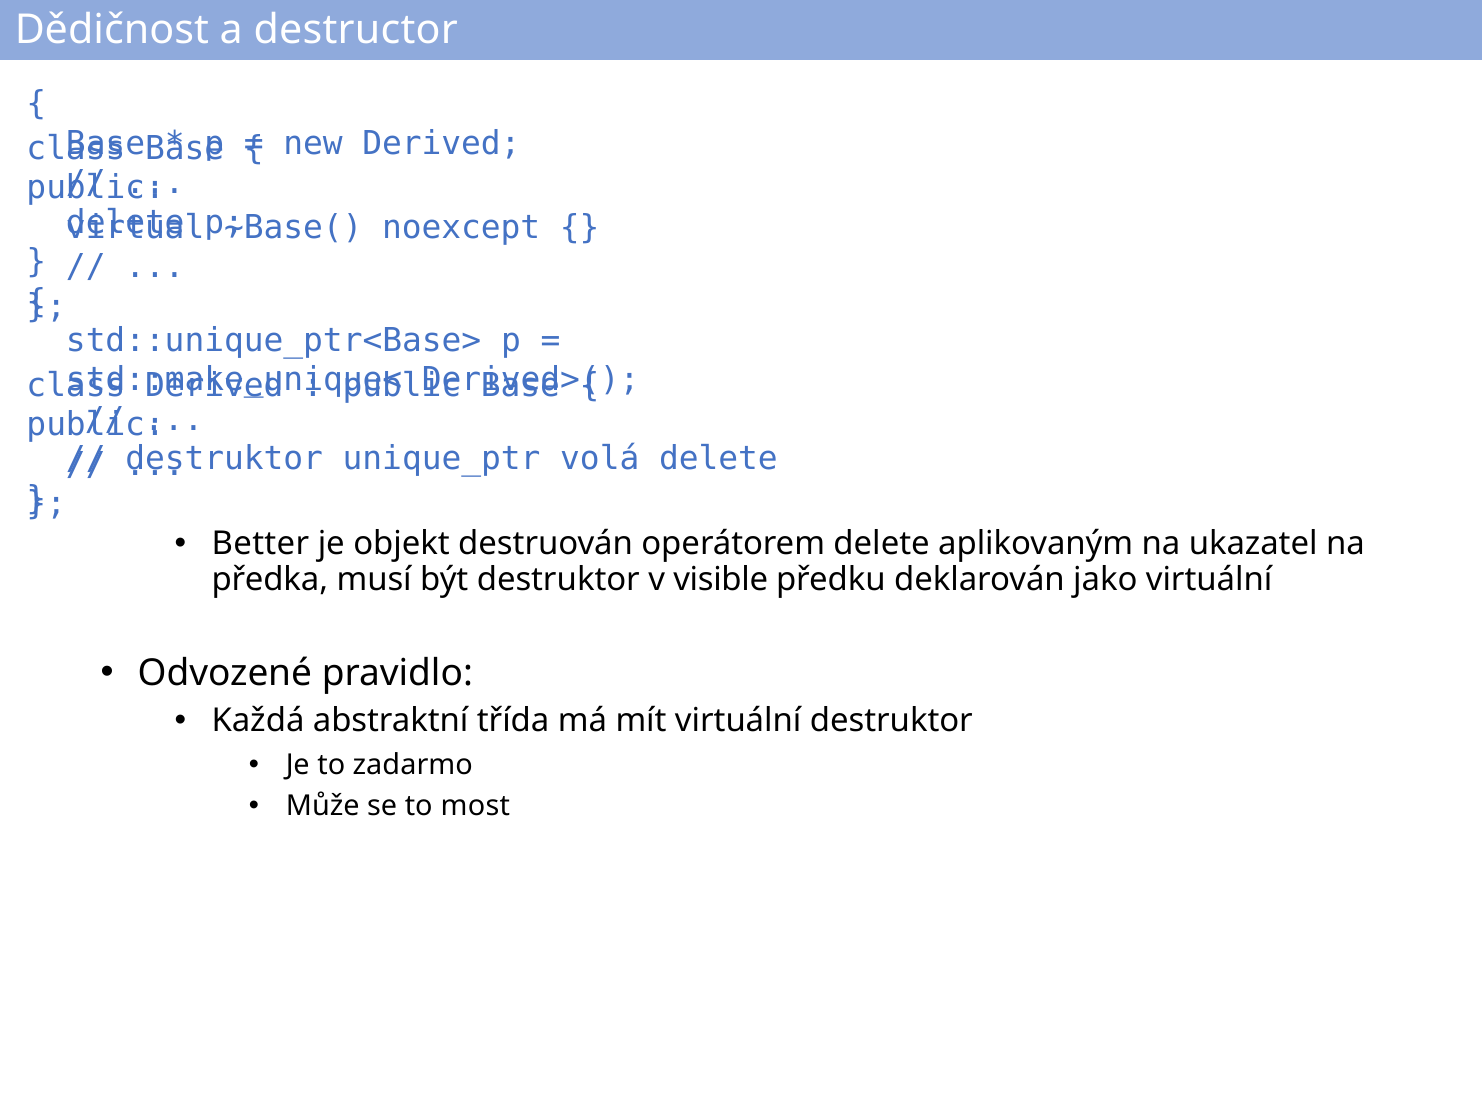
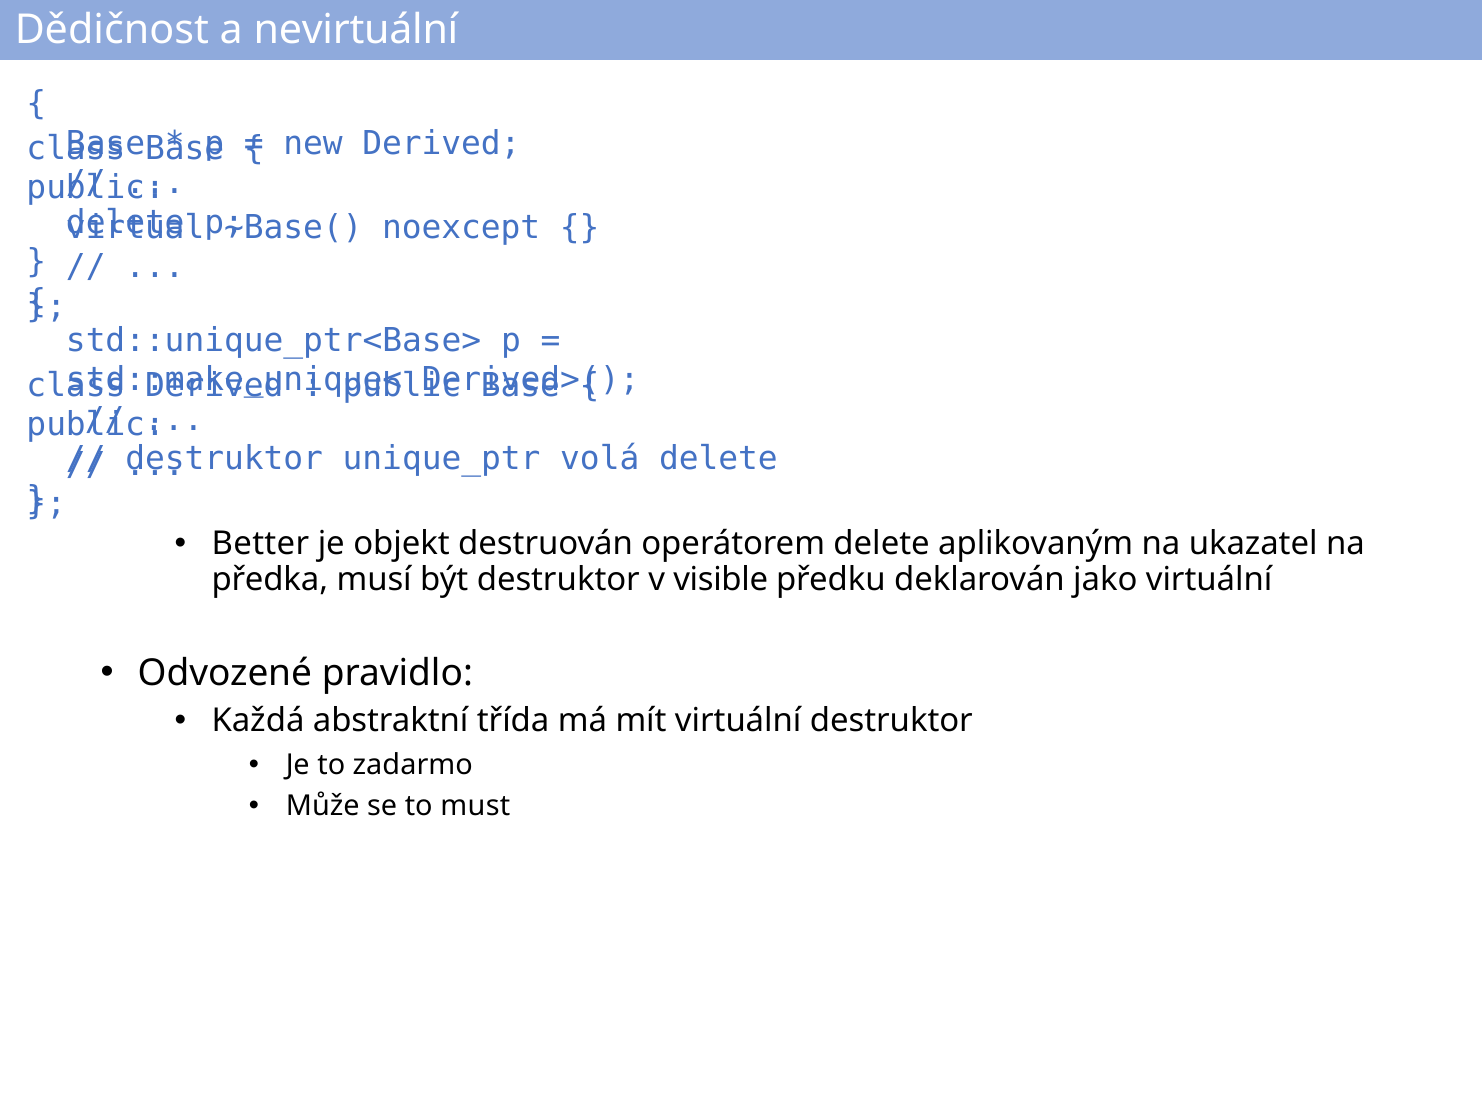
destructor: destructor -> nevirtuální (356, 30)
most: most -> must (475, 806)
